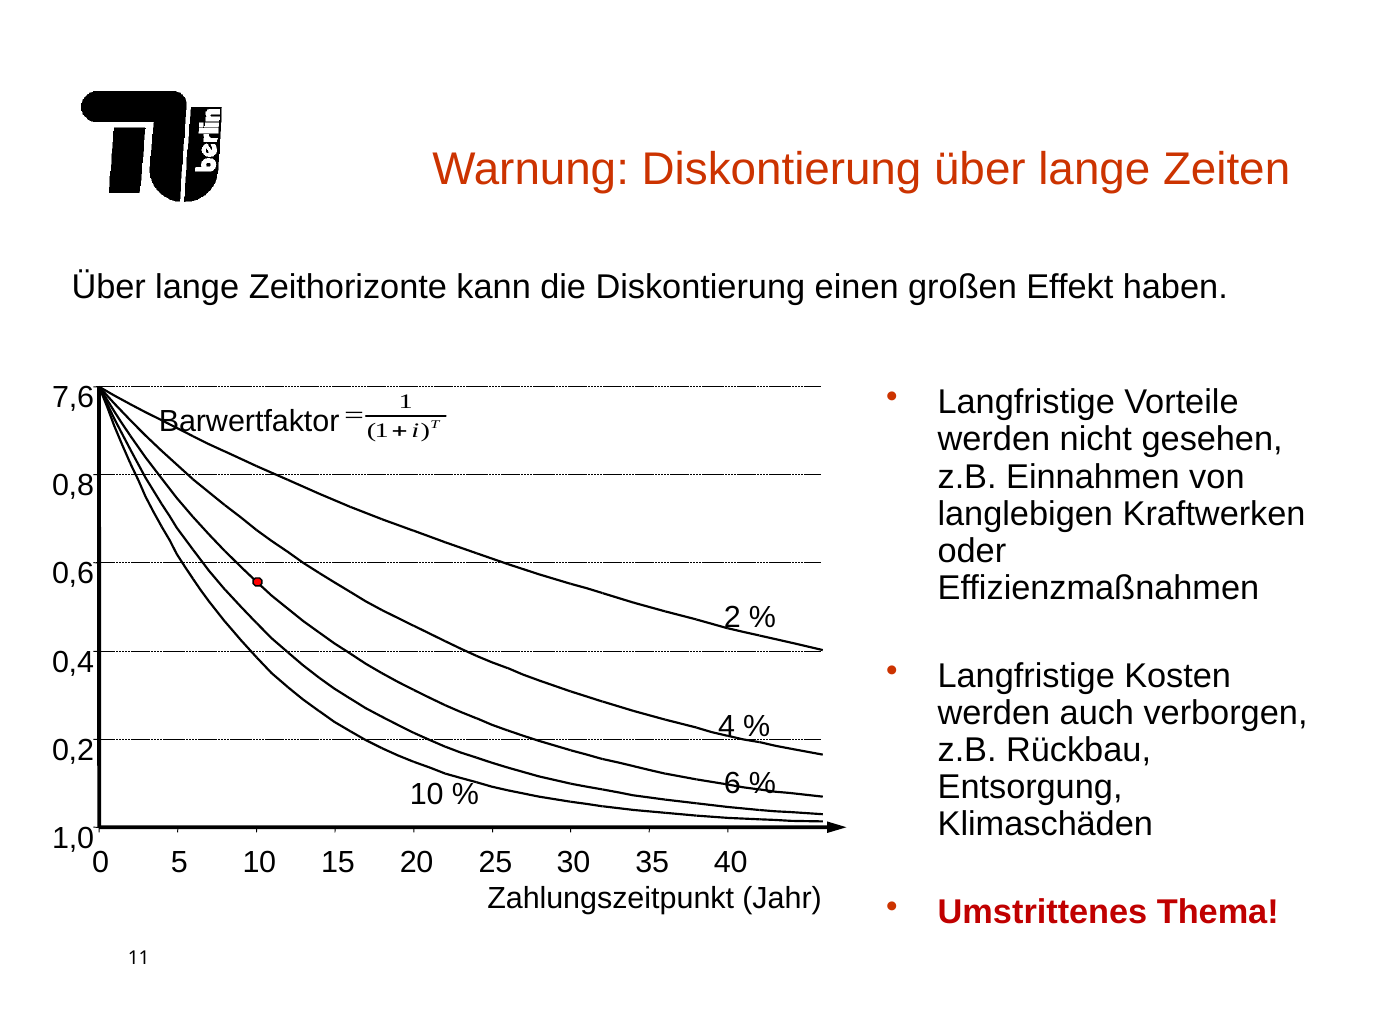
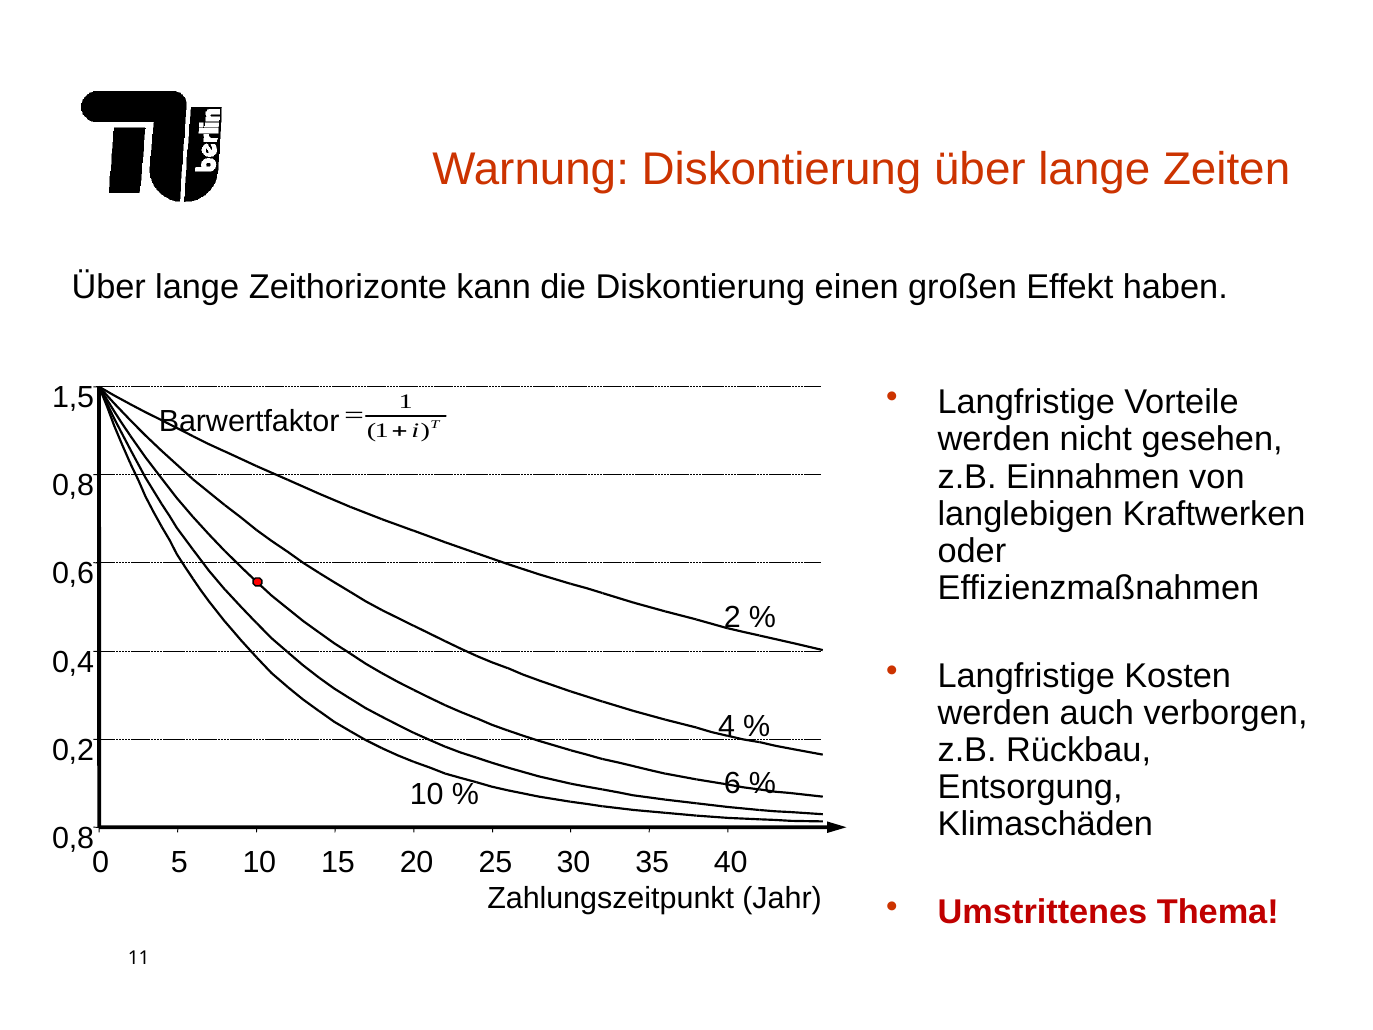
7,6: 7,6 -> 1,5 (73, 398)
1,0: 1,0 -> 0,8 (73, 838)
